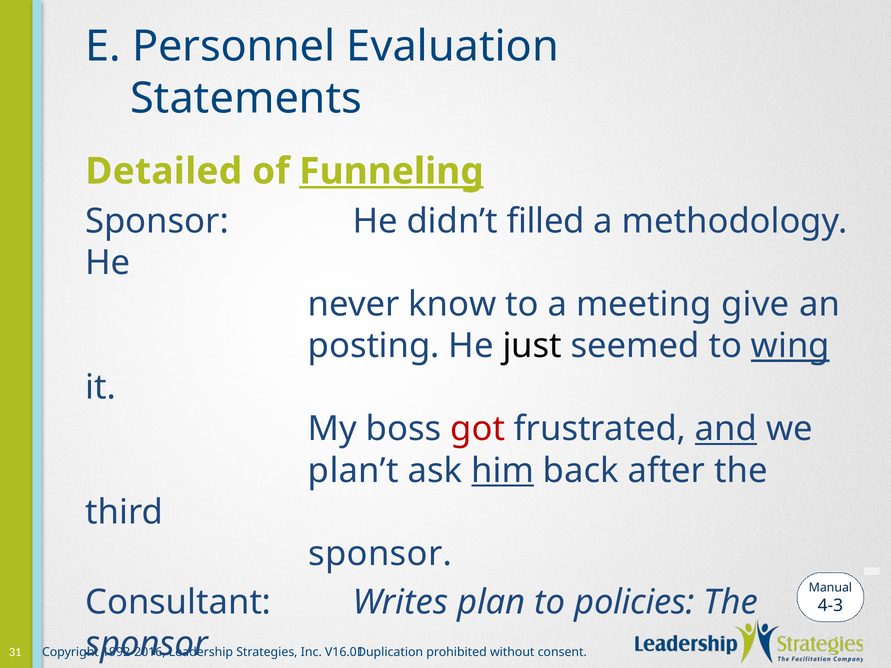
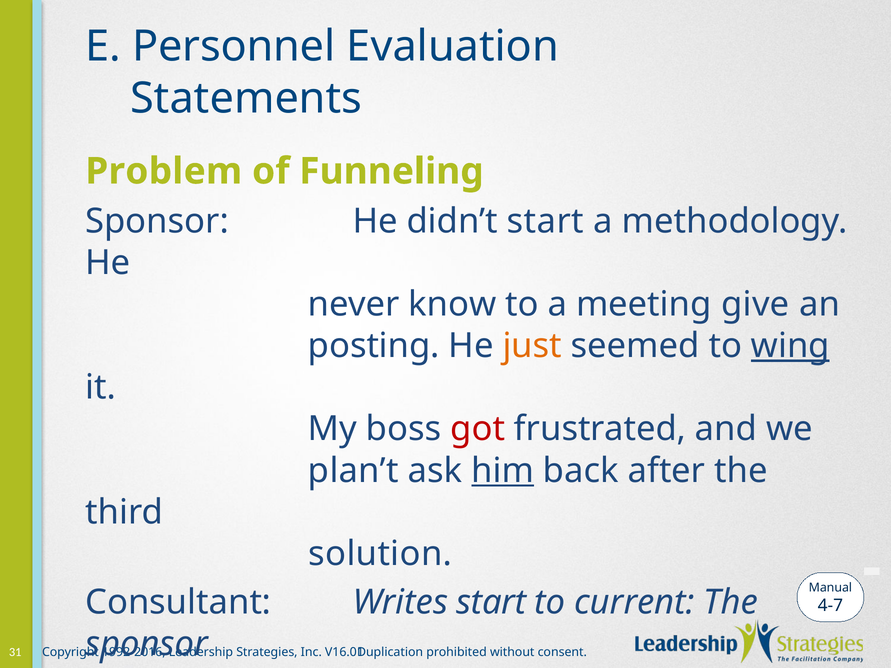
Detailed: Detailed -> Problem (164, 171)
Funneling underline: present -> none (391, 171)
didn’t filled: filled -> start (545, 221)
just colour: black -> orange (532, 346)
and underline: present -> none (726, 429)
sponsor: sponsor -> solution (380, 554)
Writes plan: plan -> start (491, 603)
policies: policies -> current (634, 603)
4-3: 4-3 -> 4-7 (830, 606)
